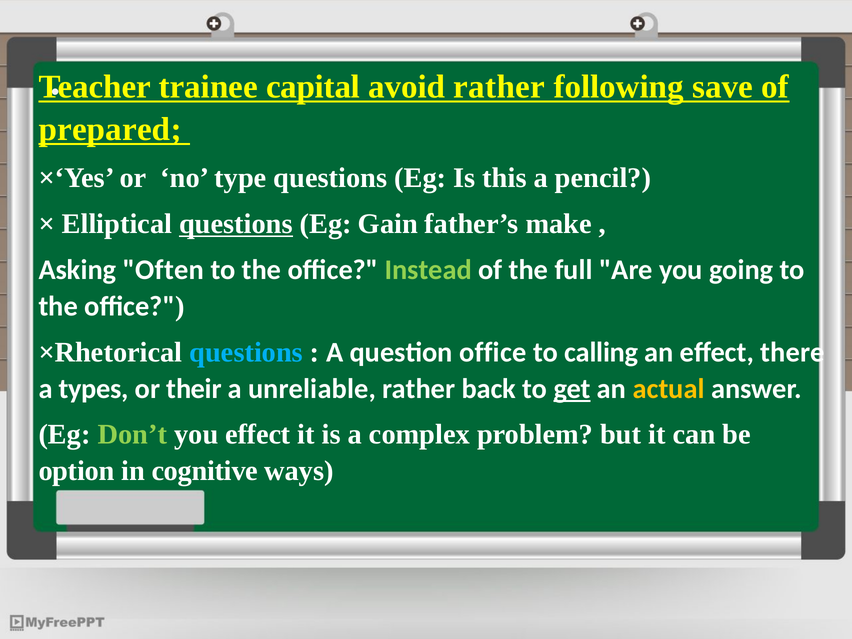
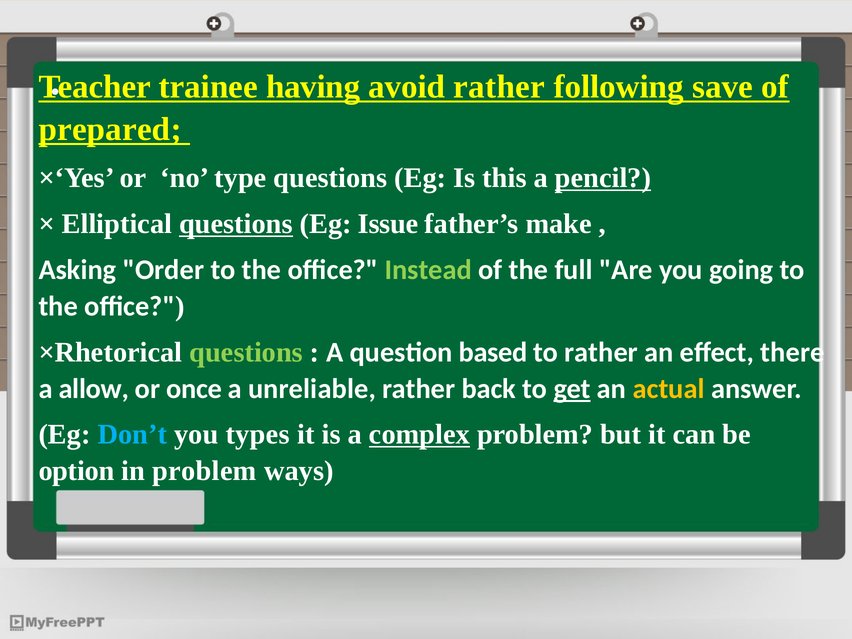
capital: capital -> having (313, 87)
pencil underline: none -> present (603, 178)
Gain: Gain -> Issue (388, 224)
Often: Often -> Order (163, 270)
questions colour: light blue -> light green (246, 352)
question office: office -> based (493, 352)
to calling: calling -> rather (601, 352)
types: types -> allow (94, 389)
their: their -> once (194, 389)
Don’t colour: light green -> light blue (132, 435)
you effect: effect -> types (258, 435)
complex underline: none -> present (419, 435)
in cognitive: cognitive -> problem (204, 471)
